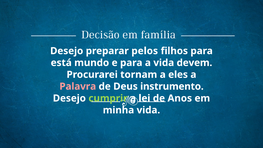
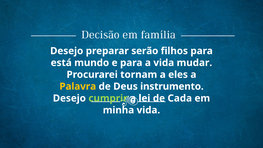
pelos: pelos -> serão (145, 51)
devem: devem -> mudar (194, 63)
Palavra colour: pink -> yellow (78, 86)
Anos: Anos -> Cada (180, 98)
